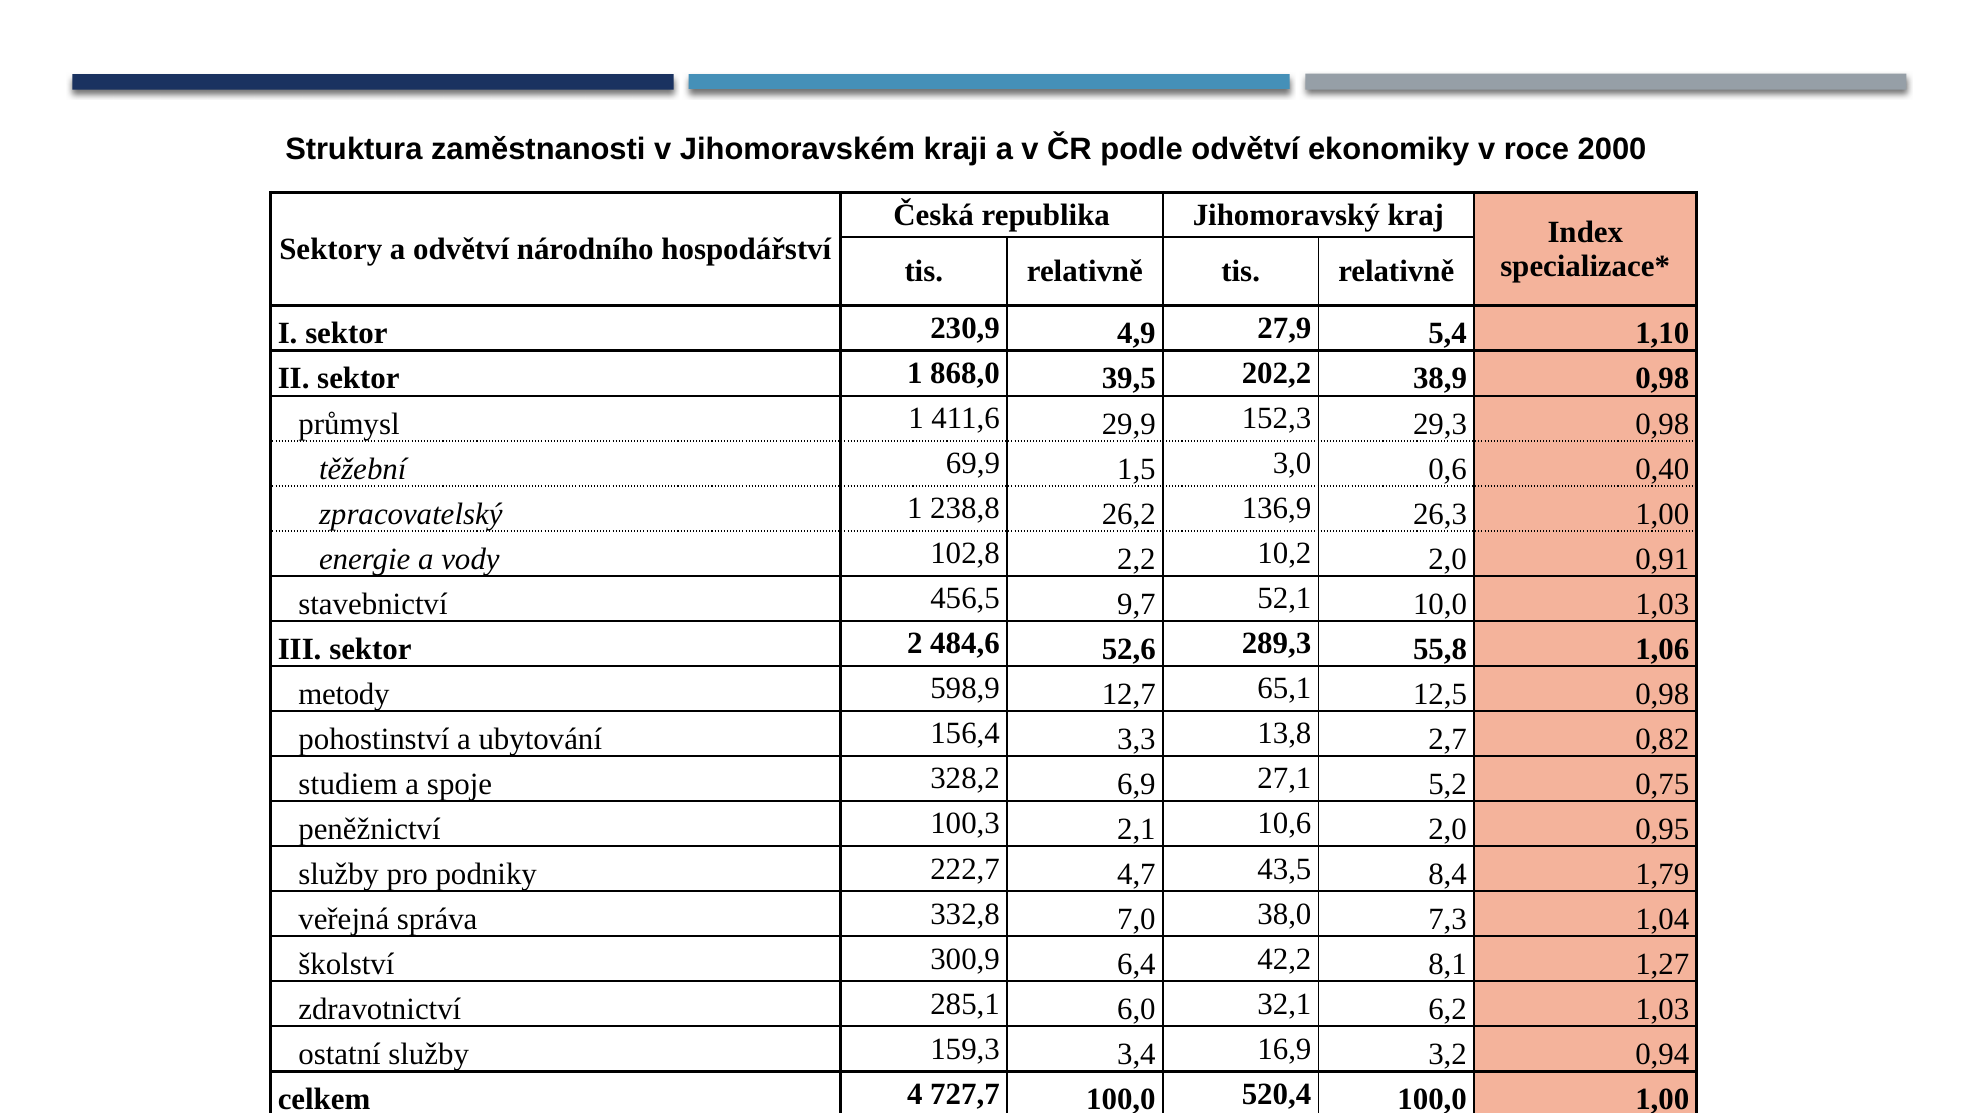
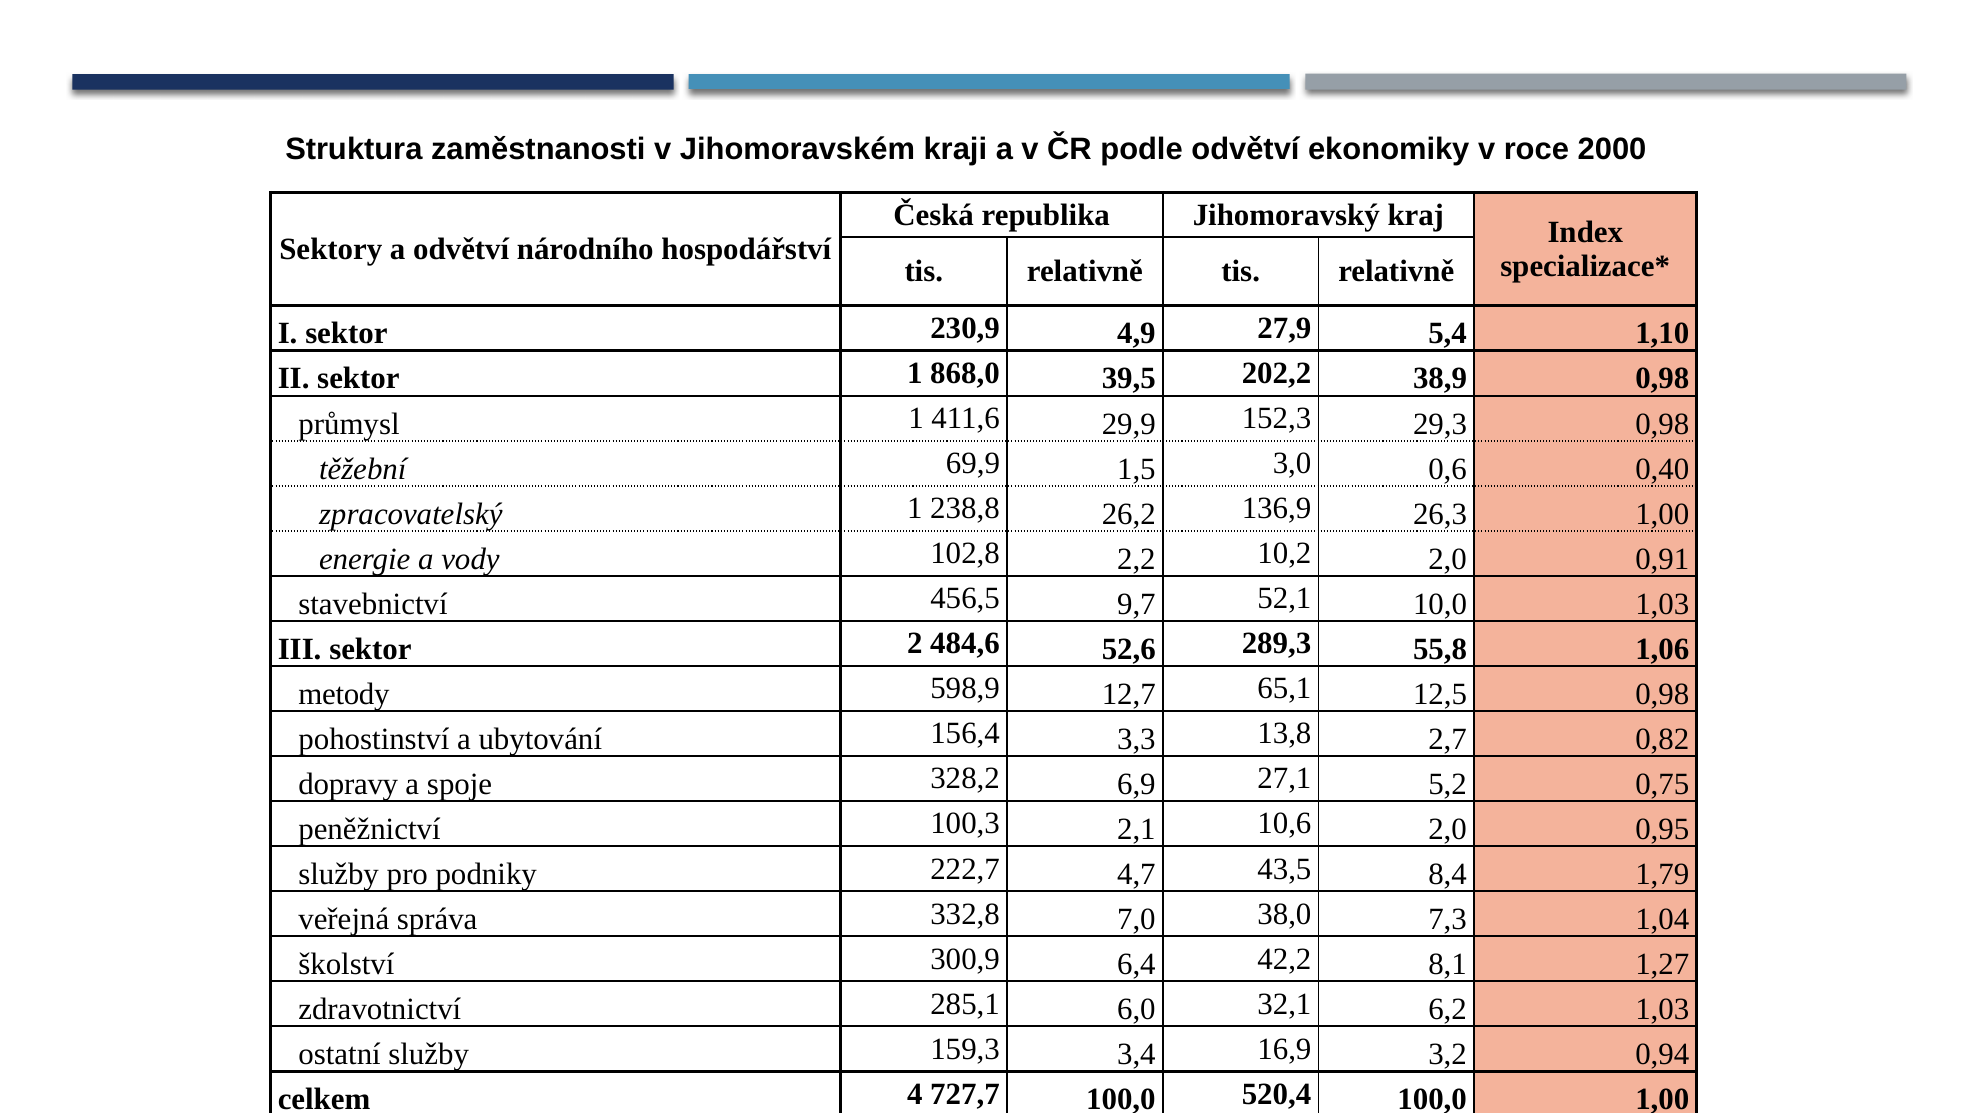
studiem: studiem -> dopravy (348, 784)
